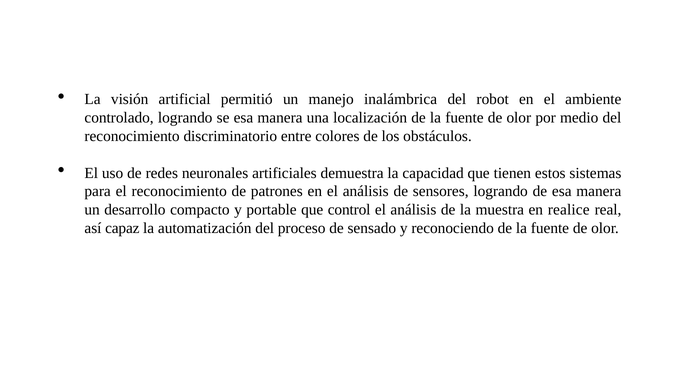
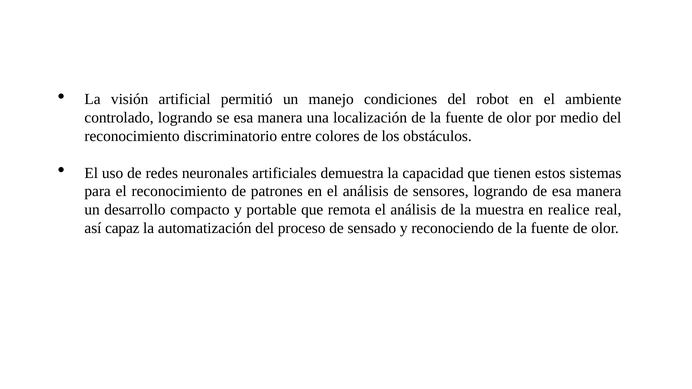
inalámbrica: inalámbrica -> condiciones (401, 99)
control: control -> remota (349, 210)
